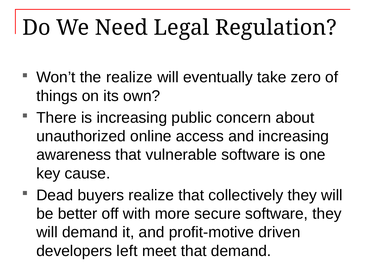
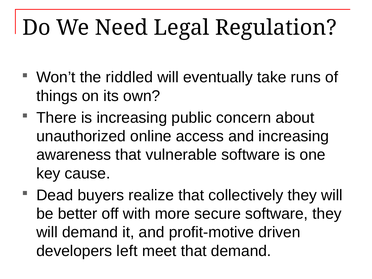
the realize: realize -> riddled (129, 77)
zero: zero -> runs (306, 77)
